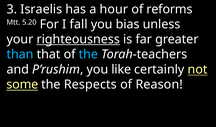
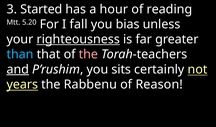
Israelis: Israelis -> Started (41, 9)
reforms: reforms -> reading (169, 9)
the colour: light blue -> pink (88, 54)
and underline: none -> present (18, 69)
like: like -> sits (121, 69)
some: some -> years (22, 84)
Respects: Respects -> Rabbenu (90, 84)
